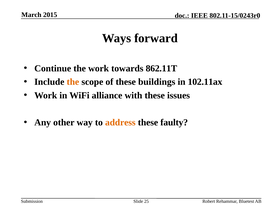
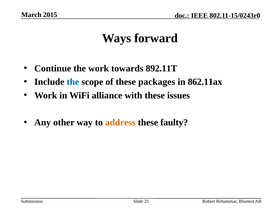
862.11T: 862.11T -> 892.11T (161, 68)
the colour: orange -> blue (73, 82)
buildings: buildings -> packages (157, 82)
102.11ax: 102.11ax -> 862.11ax (205, 82)
